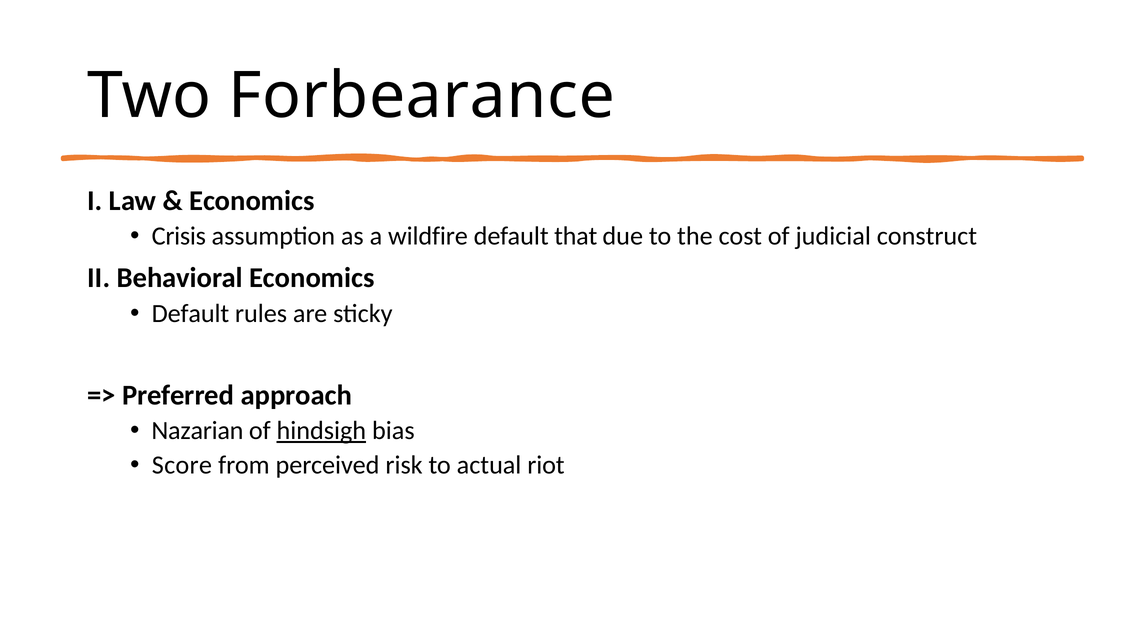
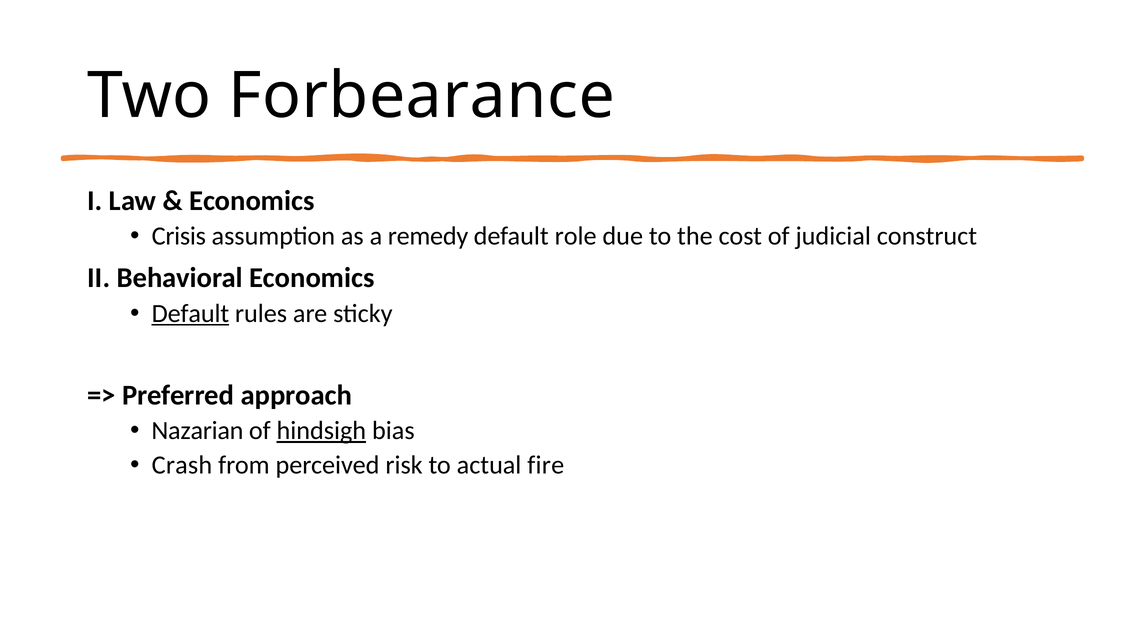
wildfire: wildfire -> remedy (428, 236)
that: that -> role (576, 236)
Default underline: none -> present (190, 313)
Score: Score -> Crash (182, 465)
riot: riot -> fire (546, 465)
